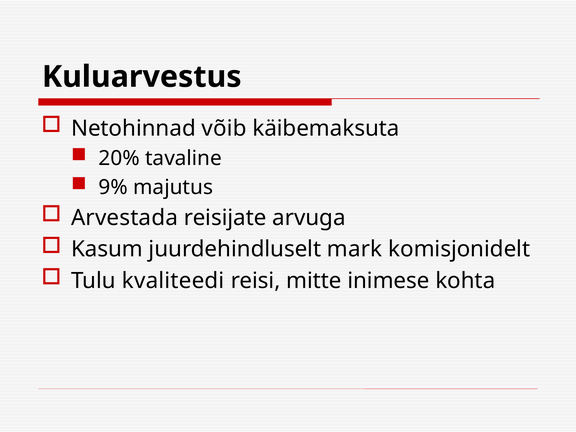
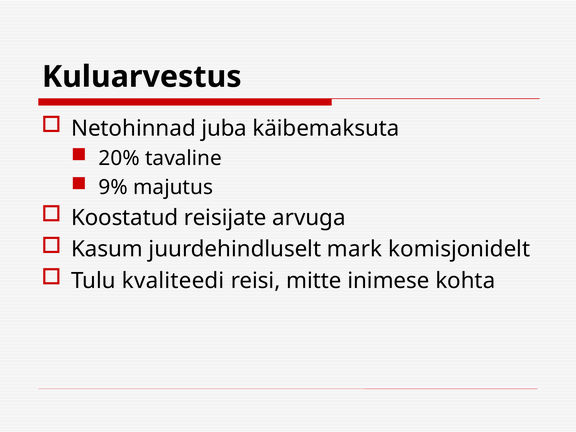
võib: võib -> juba (224, 128)
Arvestada: Arvestada -> Koostatud (125, 218)
